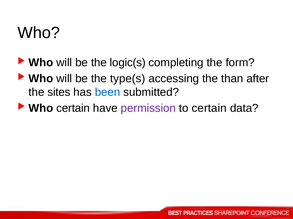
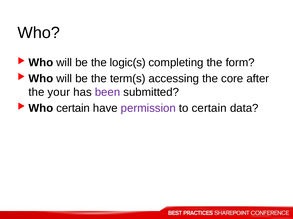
type(s: type(s -> term(s (128, 79)
than: than -> core (232, 79)
sites: sites -> your (59, 92)
been colour: blue -> purple (108, 92)
